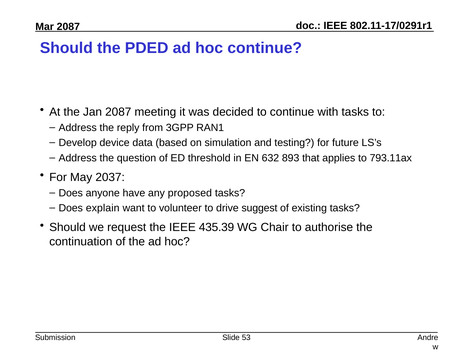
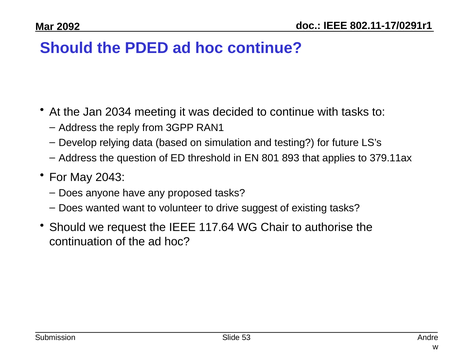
2087: 2087 -> 2092 (68, 27)
Jan 2087: 2087 -> 2034 (118, 112)
device: device -> relying (115, 143)
632: 632 -> 801 (270, 158)
793.11ax: 793.11ax -> 379.11ax (391, 158)
2037: 2037 -> 2043 (110, 177)
explain: explain -> wanted (103, 208)
435.39: 435.39 -> 117.64 (217, 227)
